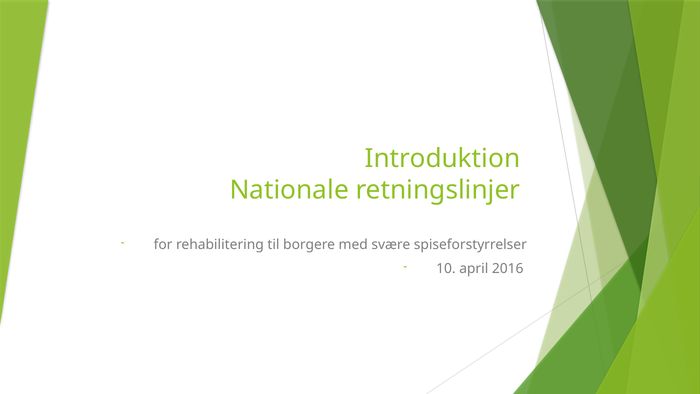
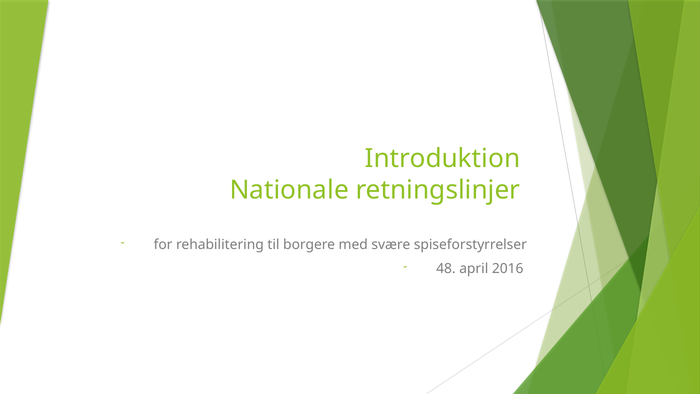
10: 10 -> 48 (446, 268)
